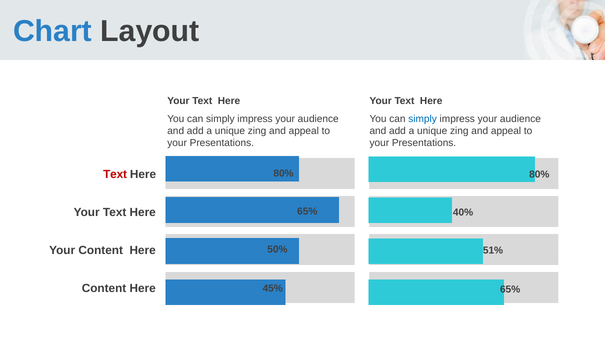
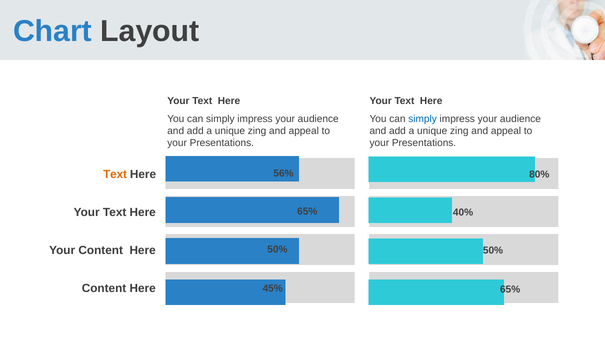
Text colour: red -> orange (115, 175)
Here 80%: 80% -> 56% (283, 173)
51%: 51% -> 50% (493, 251)
